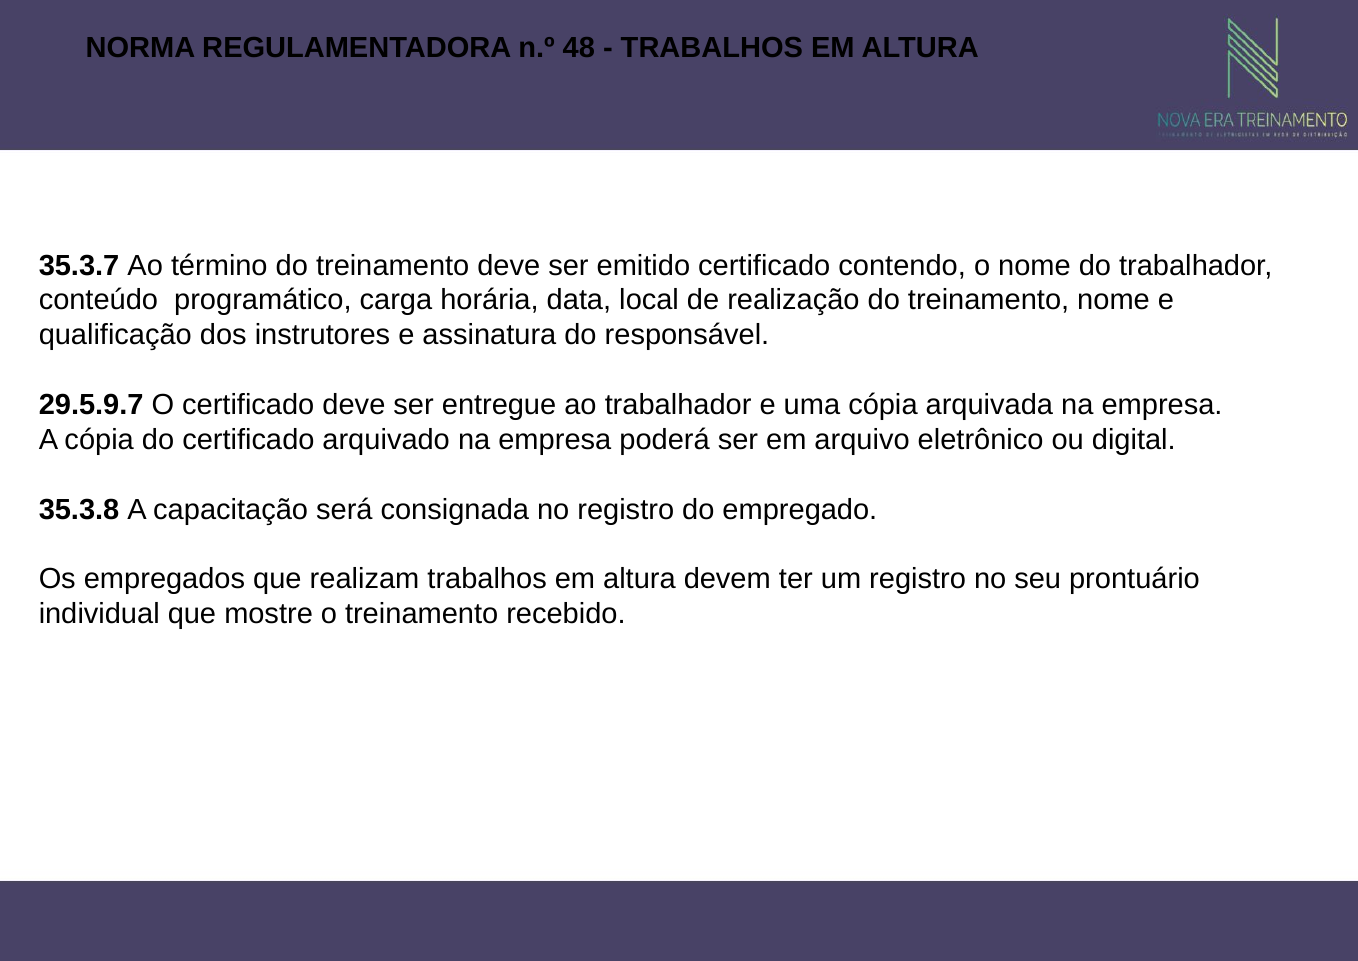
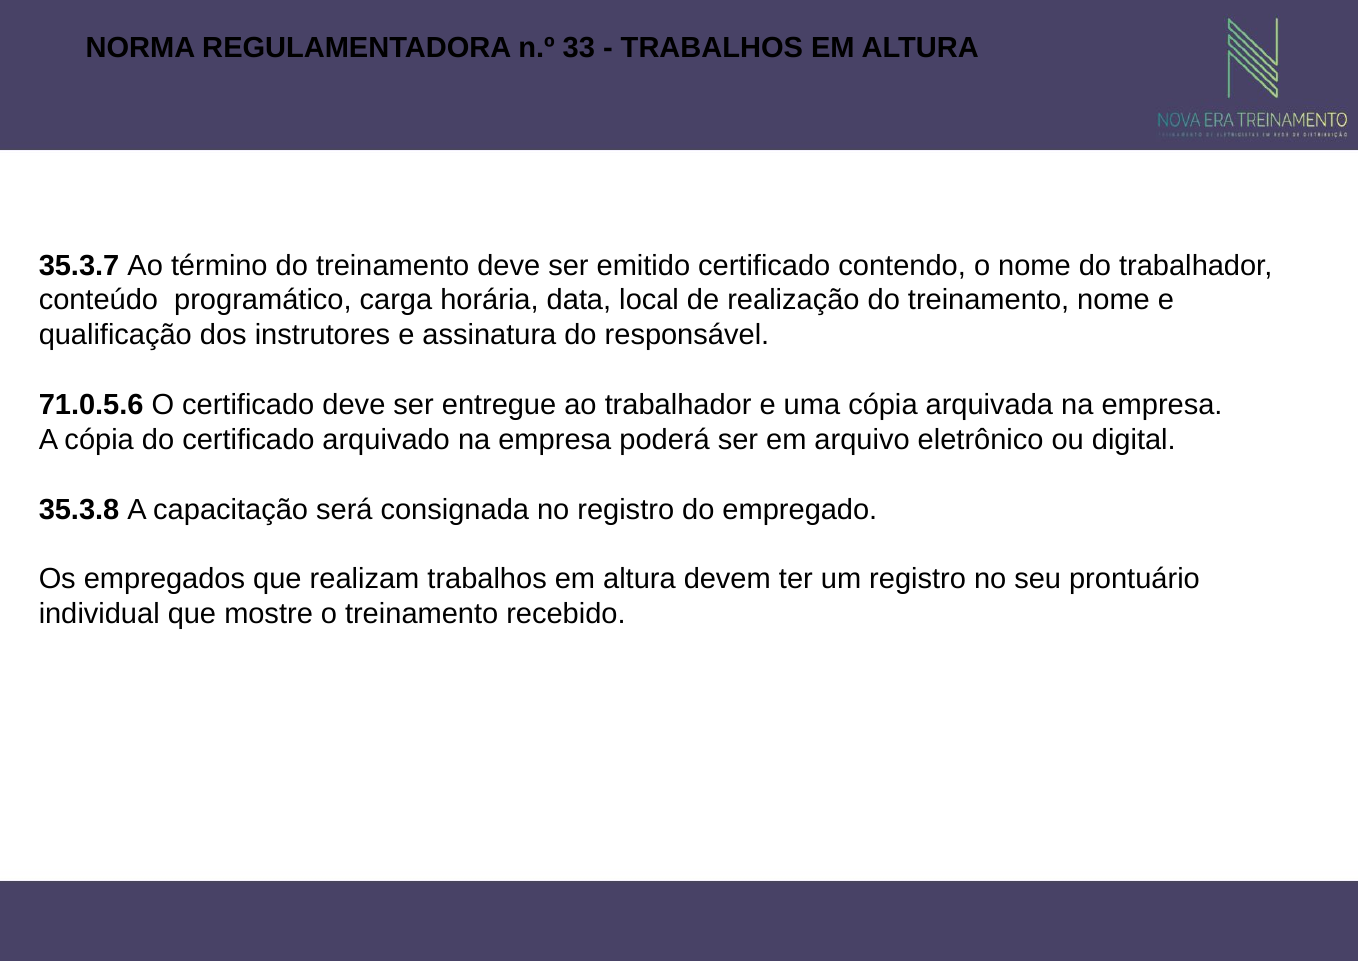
48: 48 -> 33 (579, 48)
29.5.9.7: 29.5.9.7 -> 71.0.5.6 (91, 405)
